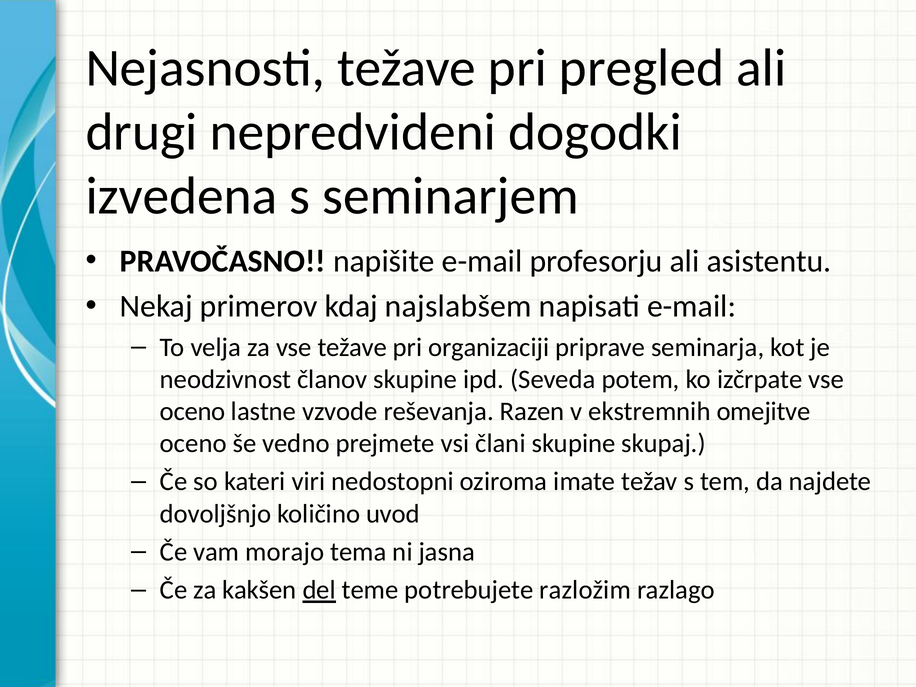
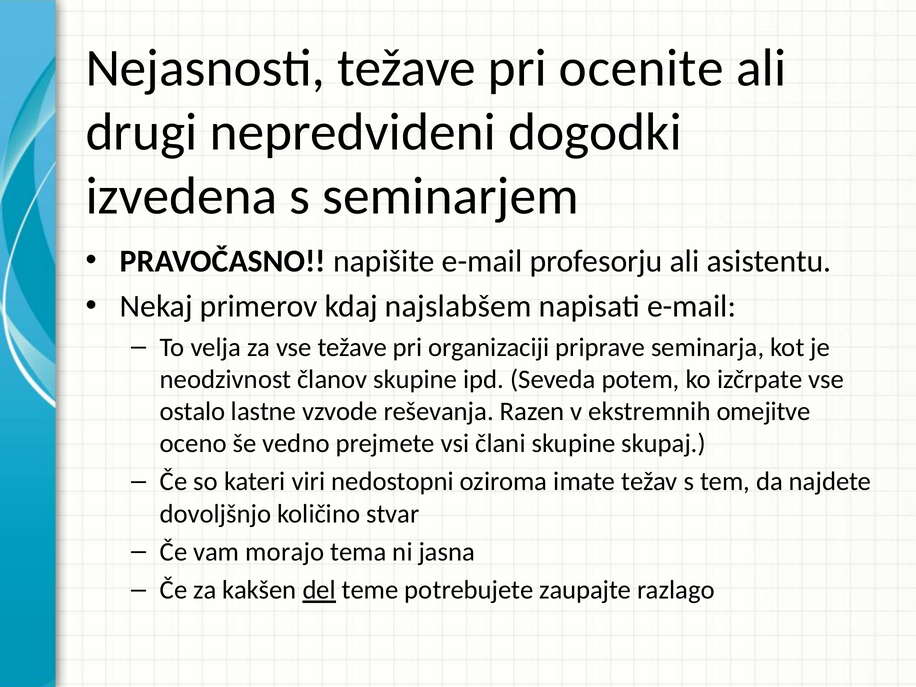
pregled: pregled -> ocenite (641, 68)
oceno: oceno -> ostalo (193, 411)
uvod: uvod -> stvar (393, 514)
razložim: razložim -> zaupajte (585, 590)
